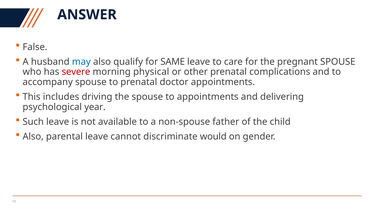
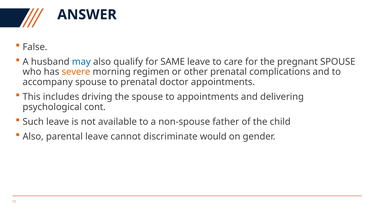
severe colour: red -> orange (76, 72)
physical: physical -> regimen (151, 72)
year: year -> cont (95, 107)
